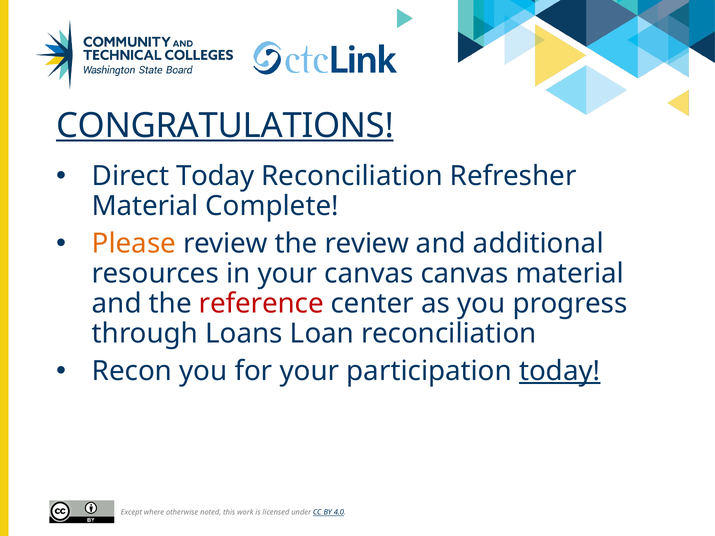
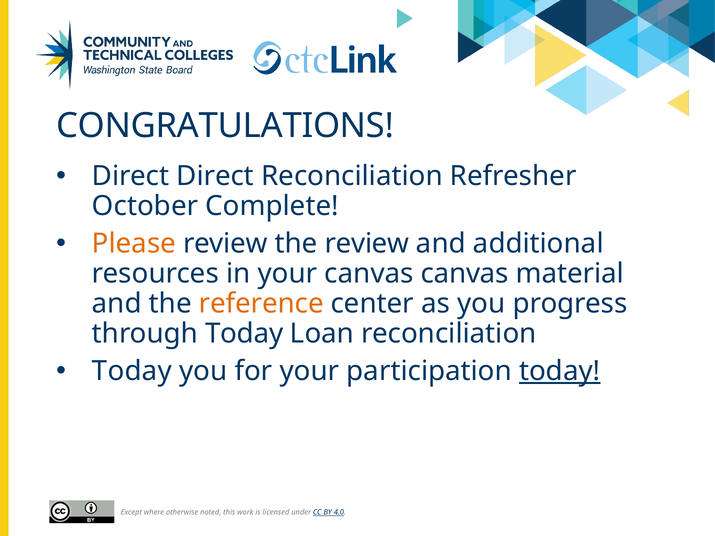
CONGRATULATIONS underline: present -> none (225, 126)
Direct Today: Today -> Direct (215, 176)
Material: Material -> October (145, 206)
reference colour: red -> orange (261, 304)
through Loans: Loans -> Today (244, 334)
Recon: Recon -> Today (132, 371)
